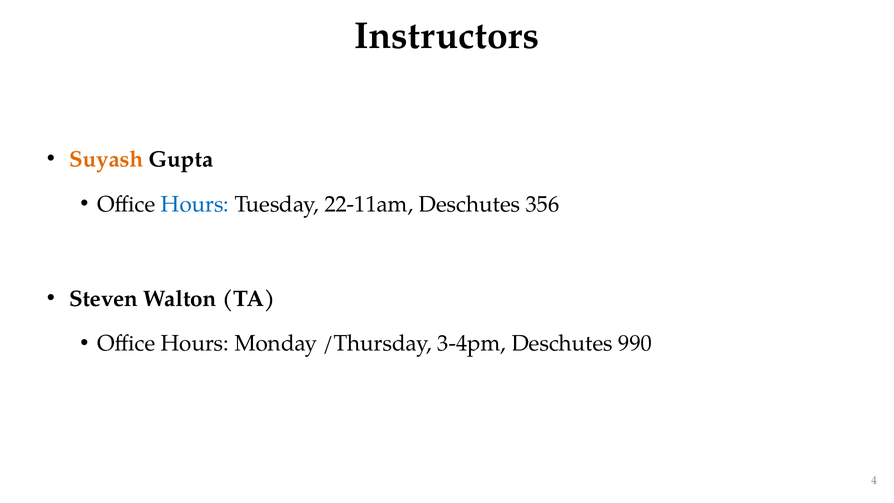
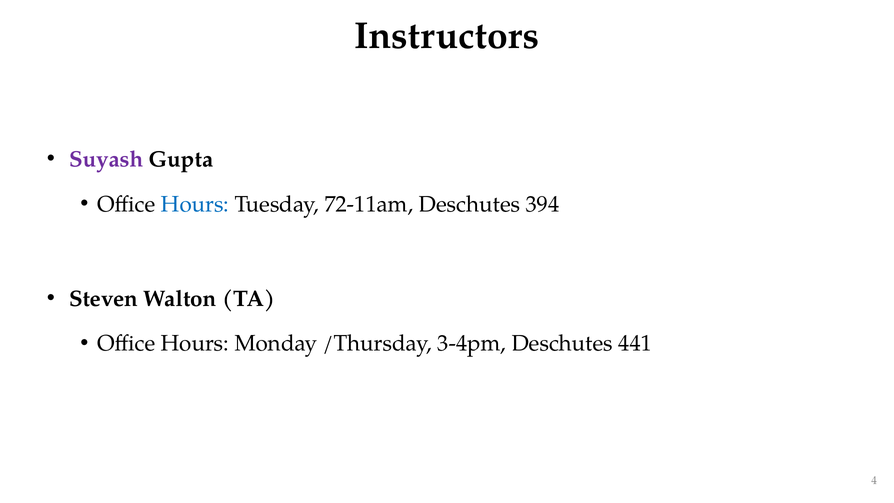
Suyash colour: orange -> purple (106, 159)
22-11am: 22-11am -> 72-11am (369, 204)
356: 356 -> 394 (543, 204)
990: 990 -> 441 (635, 343)
